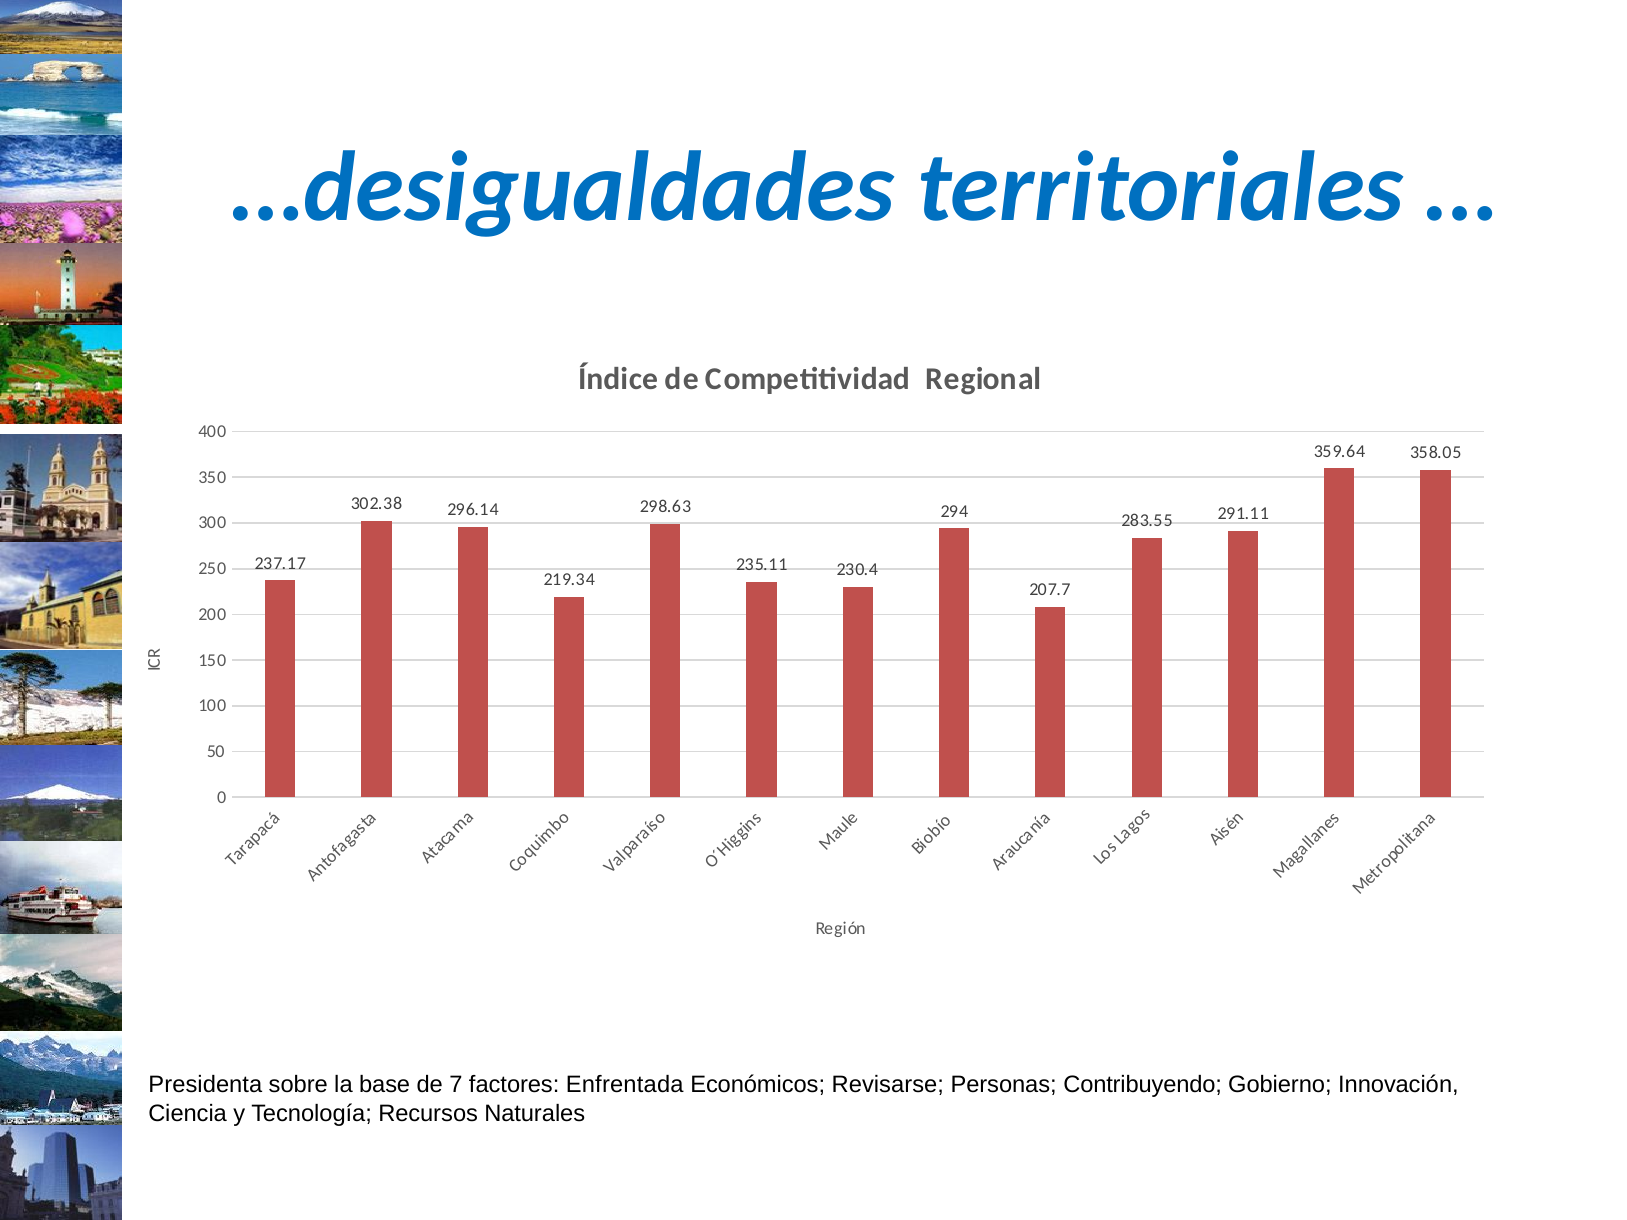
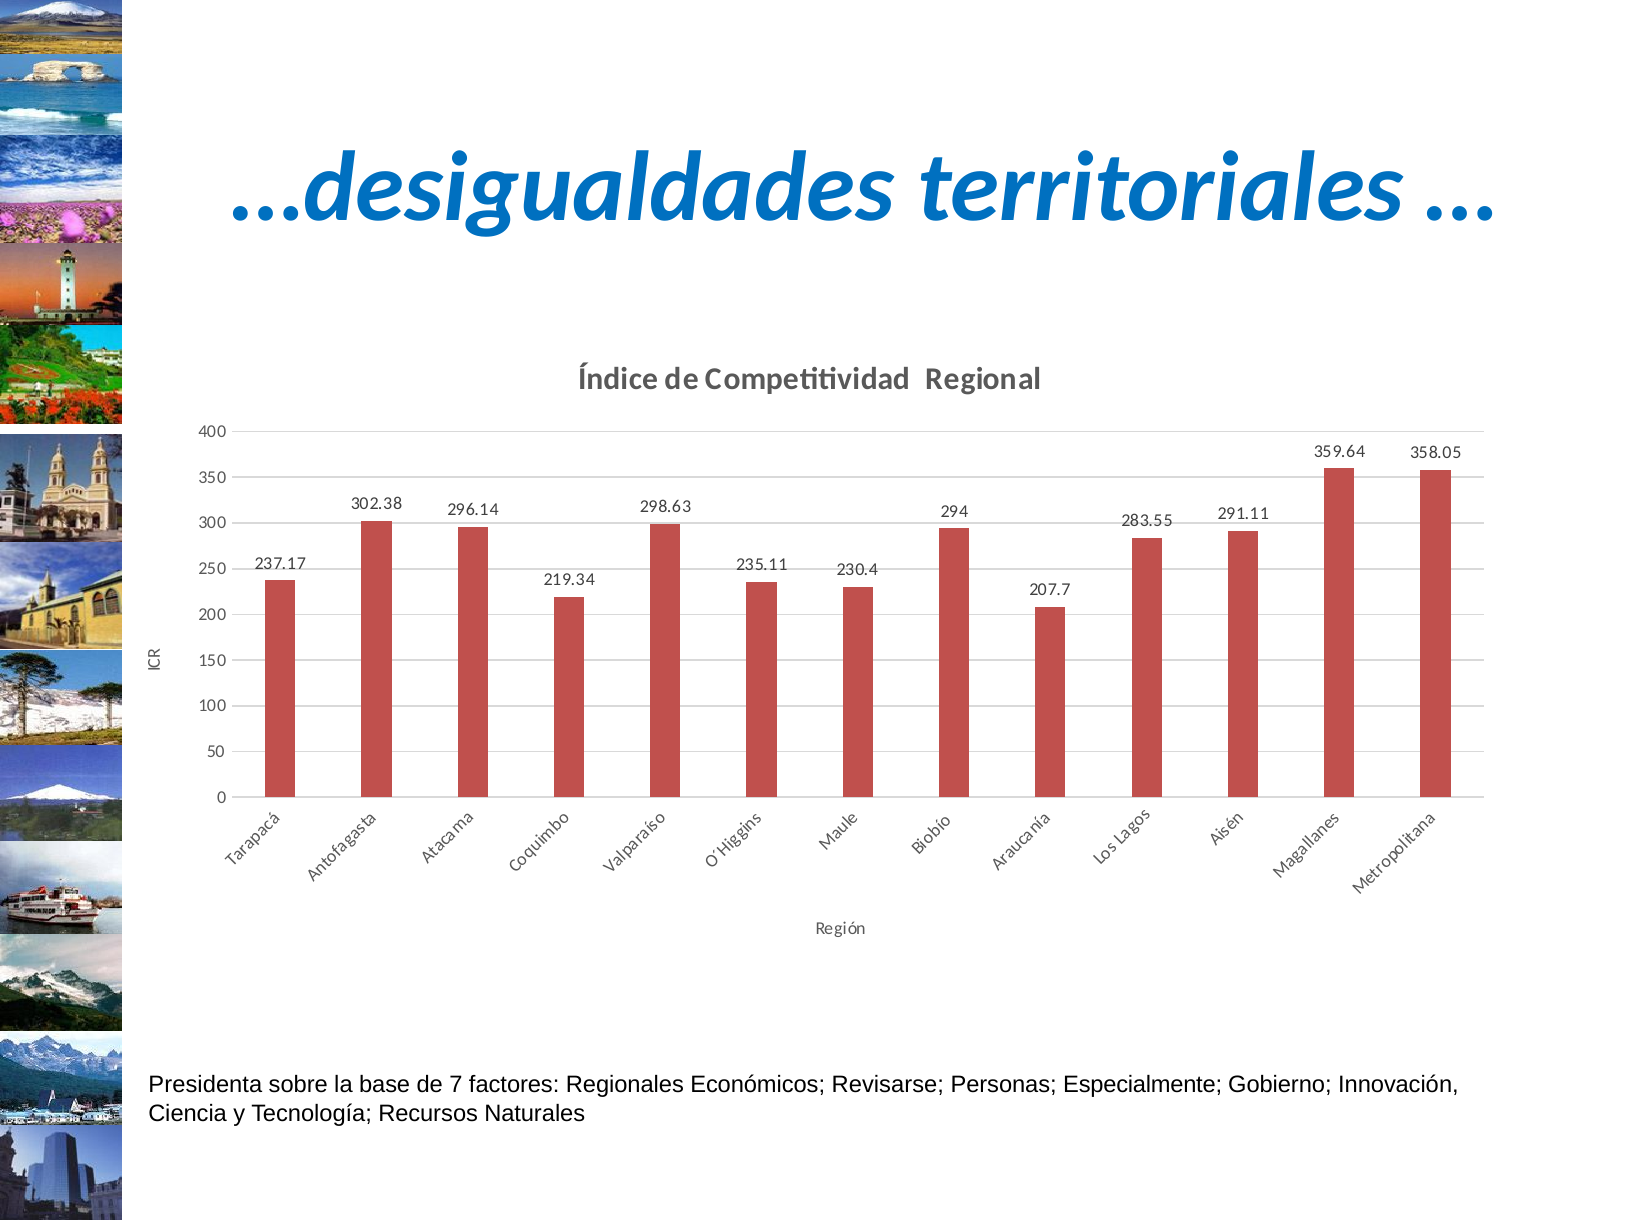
Enfrentada: Enfrentada -> Regionales (625, 1085)
Contribuyendo: Contribuyendo -> Especialmente (1143, 1085)
